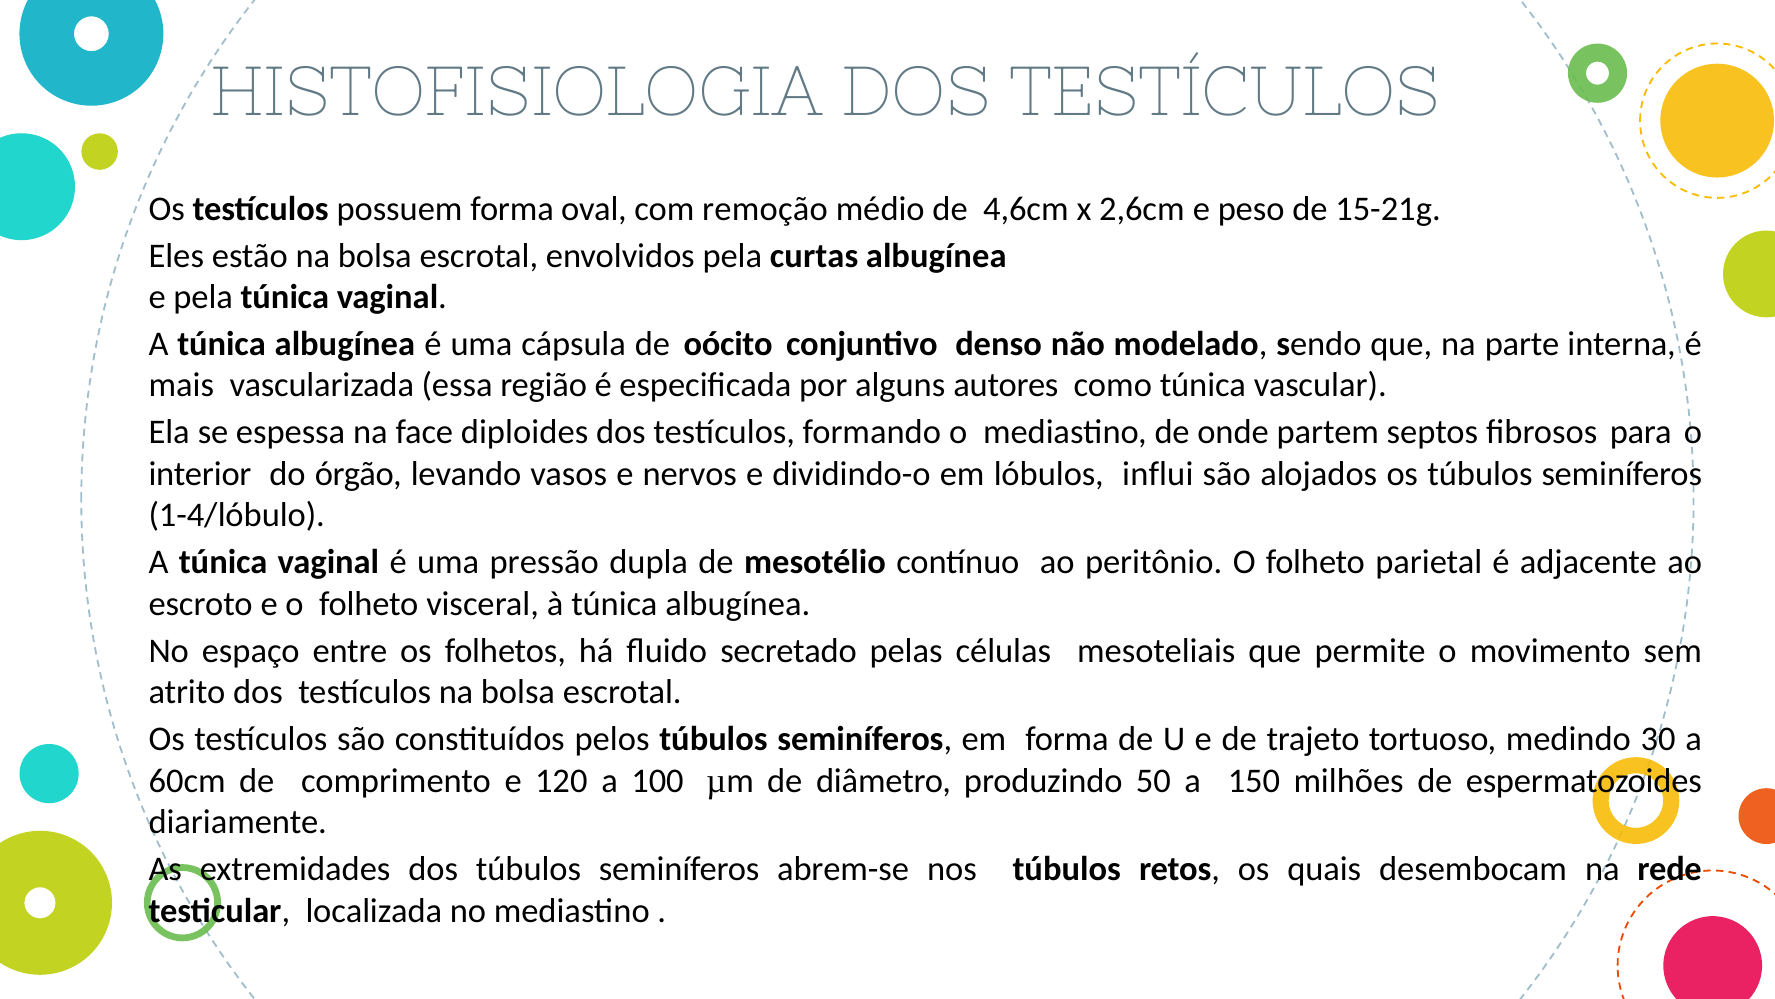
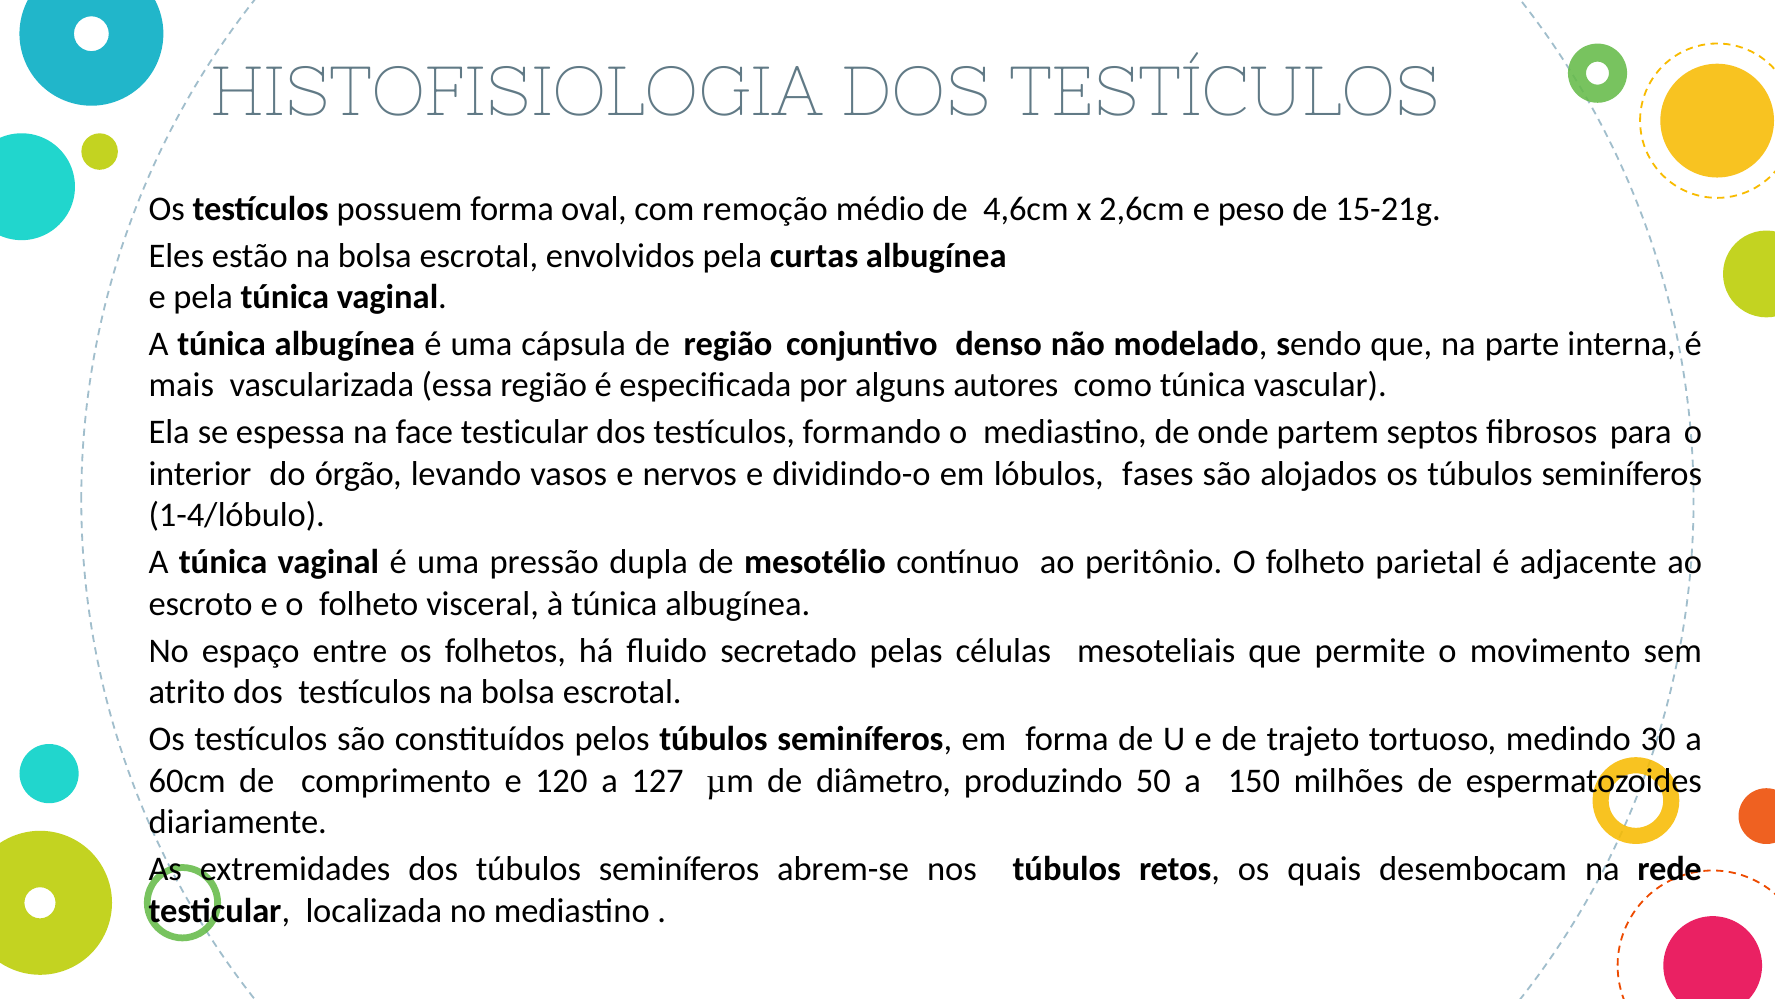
de oócito: oócito -> região (728, 344)
face diploides: diploides -> testicular (525, 432)
influi: influi -> fases (1158, 474)
100: 100 -> 127 (658, 780)
